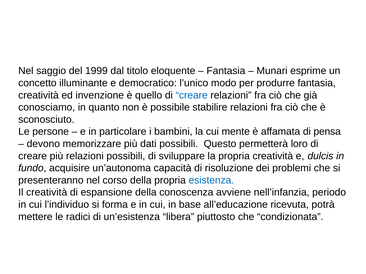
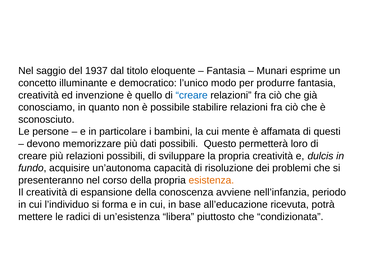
1999: 1999 -> 1937 (96, 71)
pensa: pensa -> questi (327, 132)
esistenza colour: blue -> orange (211, 181)
